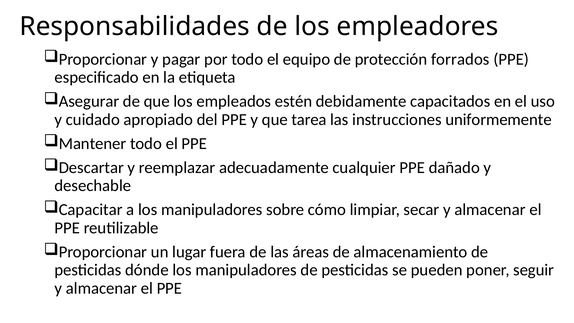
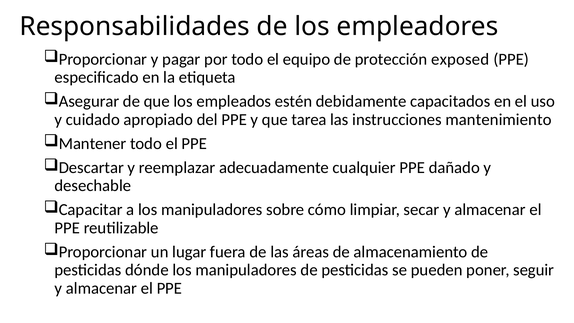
forrados: forrados -> exposed (460, 59)
uniformemente: uniformemente -> mantenimiento (499, 119)
